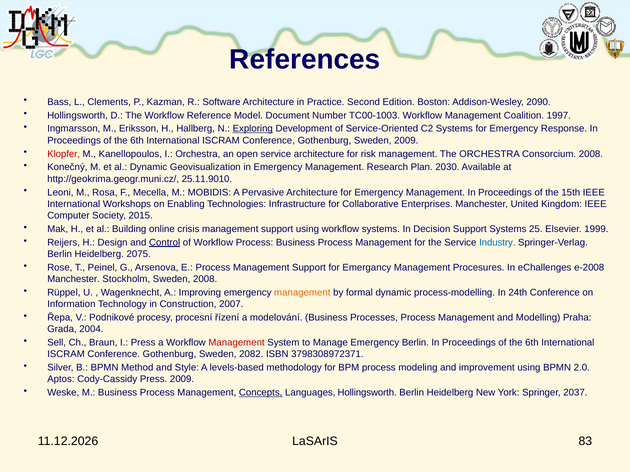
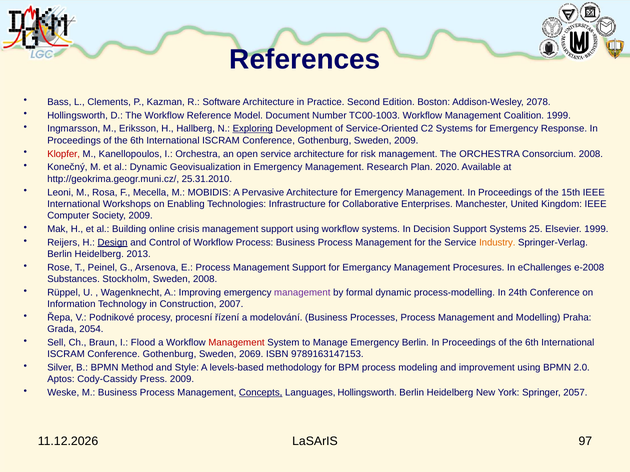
2090: 2090 -> 2078 (539, 102)
Coalition 1997: 1997 -> 1999 (559, 115)
2030: 2030 -> 2020 (447, 167)
25.11.9010: 25.11.9010 -> 25.31.2010 (207, 179)
Society 2015: 2015 -> 2009 (141, 216)
Design underline: none -> present (113, 243)
Control underline: present -> none (165, 243)
Industry colour: blue -> orange (497, 243)
2075: 2075 -> 2013 (139, 254)
Manchester: Manchester -> Substances (74, 279)
management colour: orange -> purple (302, 293)
2004: 2004 -> 2054 (91, 329)
I Press: Press -> Flood (143, 343)
2082: 2082 -> 2069 (251, 354)
3798308972371: 3798308972371 -> 9789163147153 (327, 354)
2037: 2037 -> 2057 (575, 393)
83: 83 -> 97 (585, 442)
